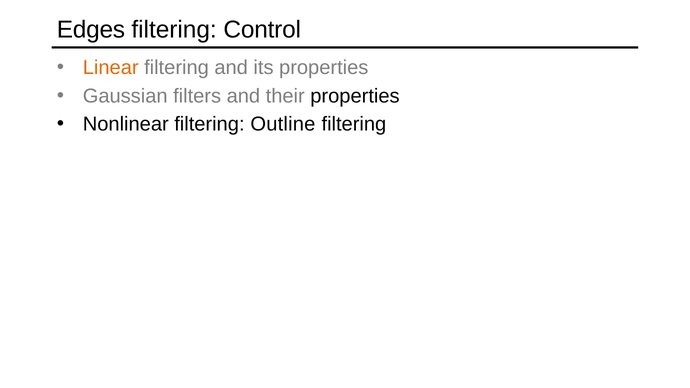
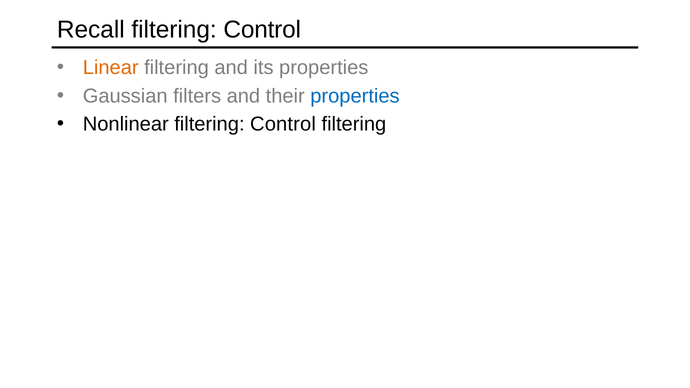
Edges: Edges -> Recall (91, 30)
properties colour: black -> blue (355, 96)
Nonlinear filtering Outline: Outline -> Control (283, 124)
